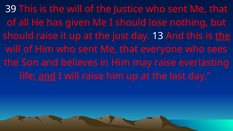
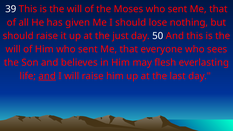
Justice: Justice -> Moses (128, 9)
13: 13 -> 50 (158, 36)
the underline: present -> none (223, 36)
may raise: raise -> flesh (165, 63)
